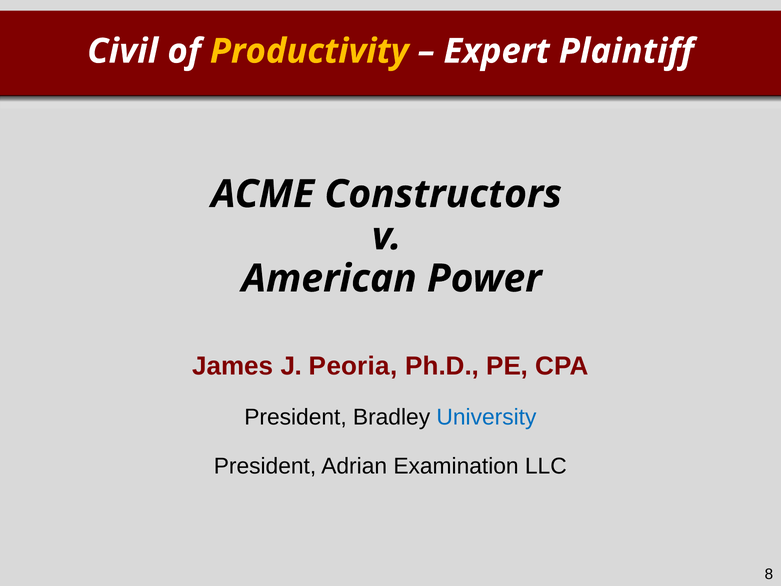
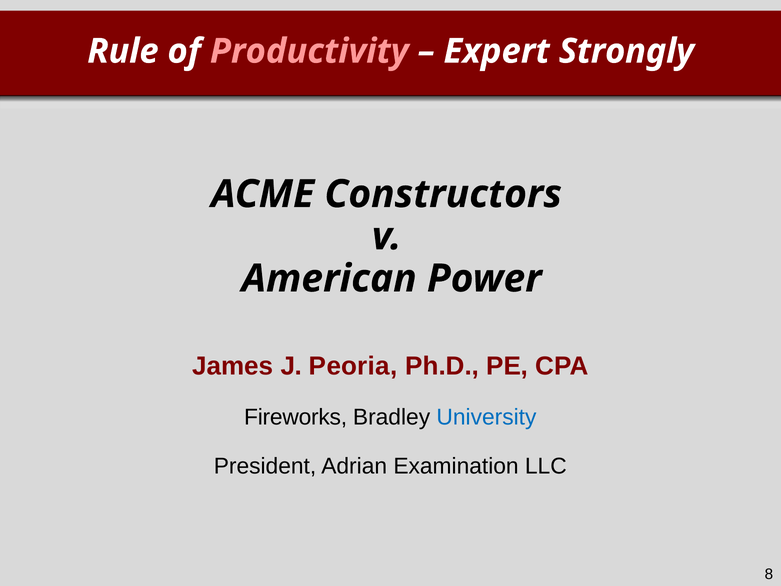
Civil: Civil -> Rule (123, 51)
Productivity colour: yellow -> pink (309, 51)
Plaintiff: Plaintiff -> Strongly (626, 51)
President: President -> Fireworks (296, 417)
